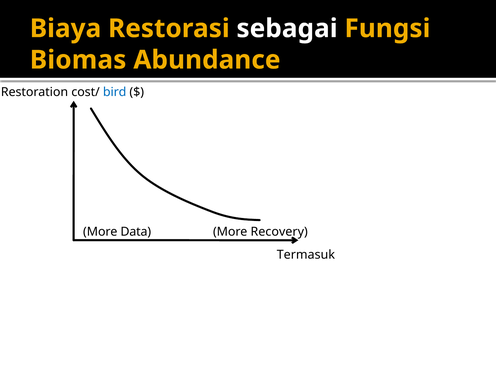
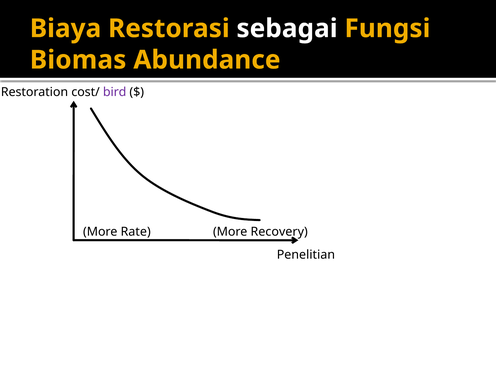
bird colour: blue -> purple (115, 92)
Data: Data -> Rate (136, 232)
Termasuk: Termasuk -> Penelitian (306, 255)
